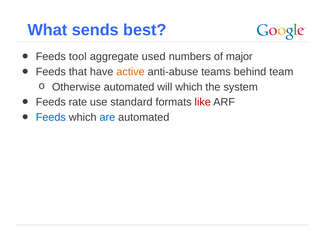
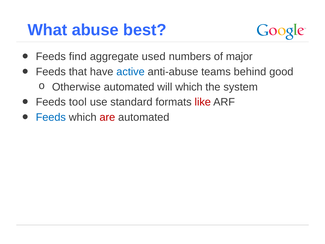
sends: sends -> abuse (95, 30)
tool: tool -> find (78, 57)
active colour: orange -> blue (131, 72)
team: team -> good (281, 72)
rate: rate -> tool (78, 102)
are colour: blue -> red (107, 117)
